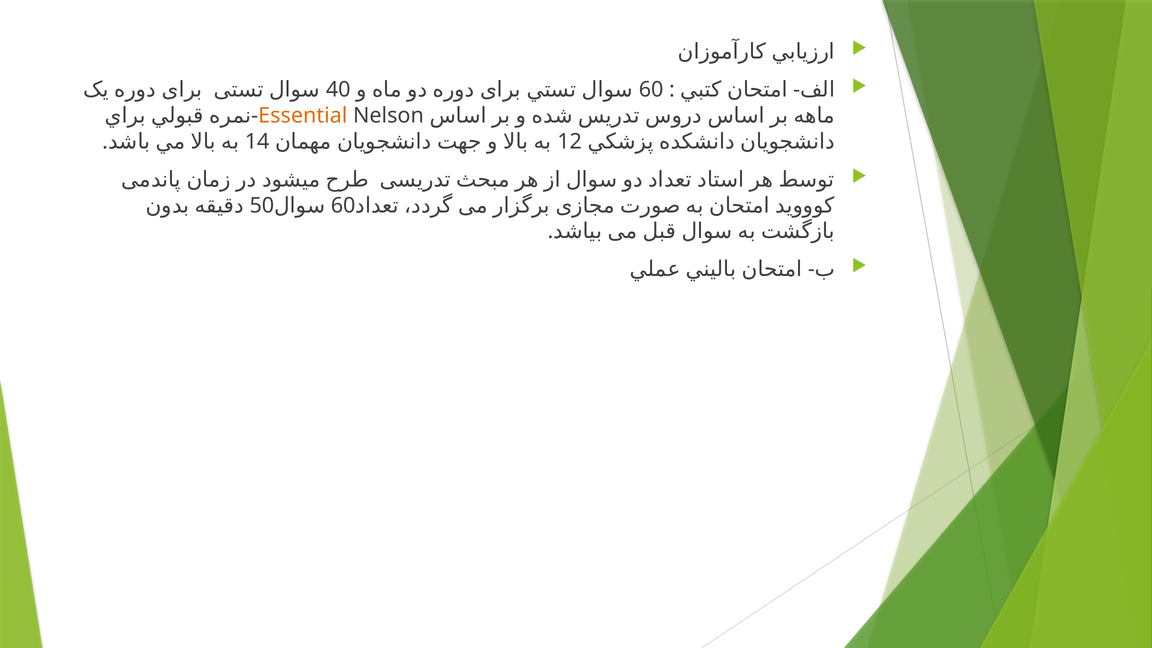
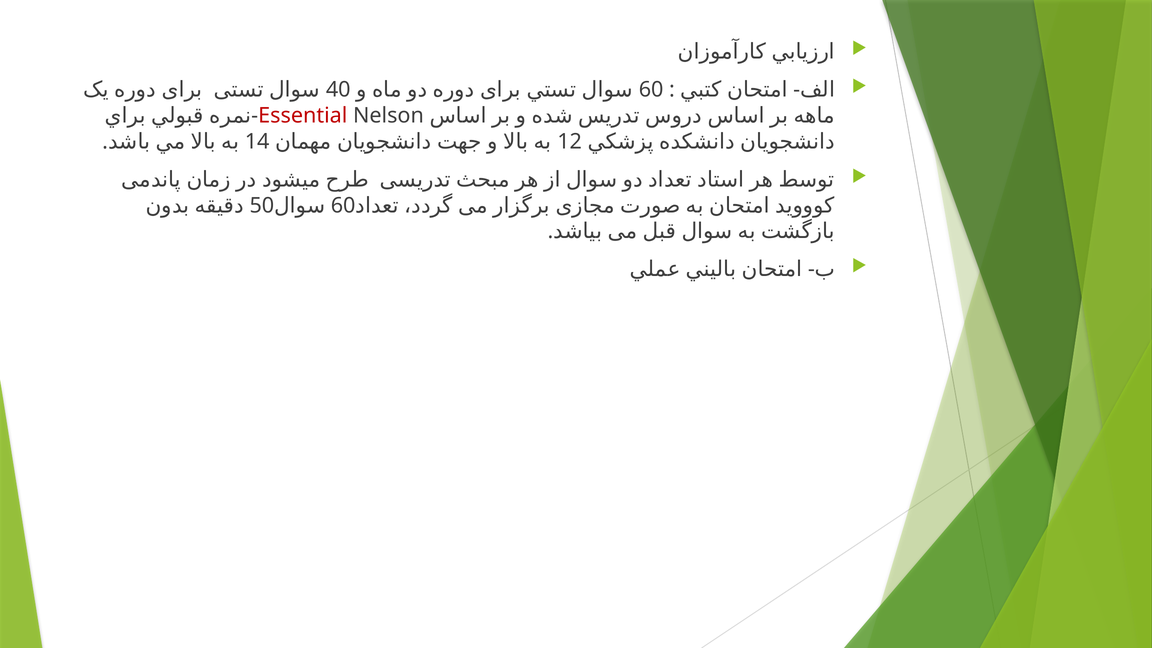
Essential colour: orange -> red (303, 116)
